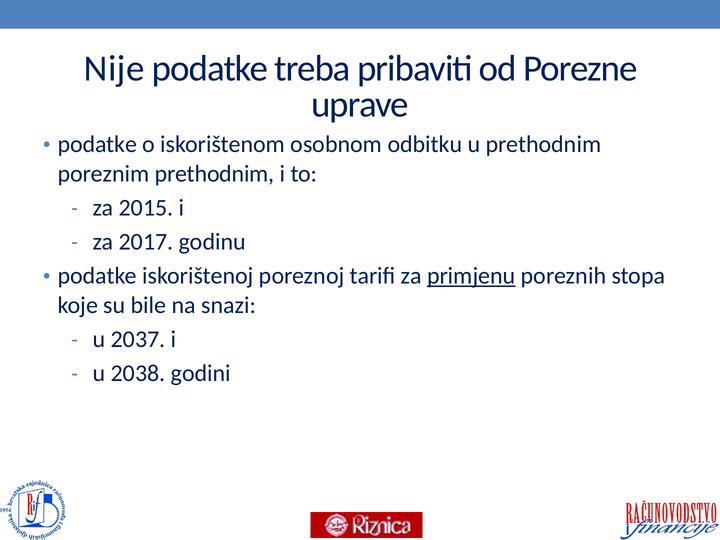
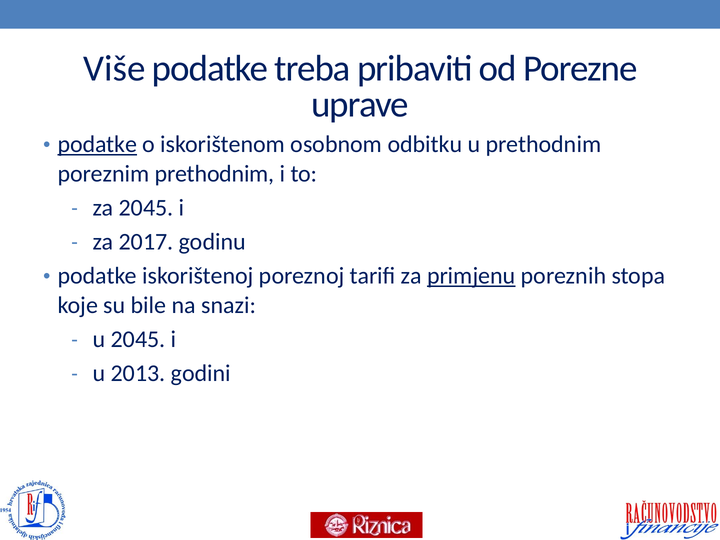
Nije: Nije -> Više (114, 69)
podatke underline: none -> present (97, 144)
za 2015: 2015 -> 2045 (146, 208)
u 2037: 2037 -> 2045 (138, 339)
2038: 2038 -> 2013 (138, 373)
